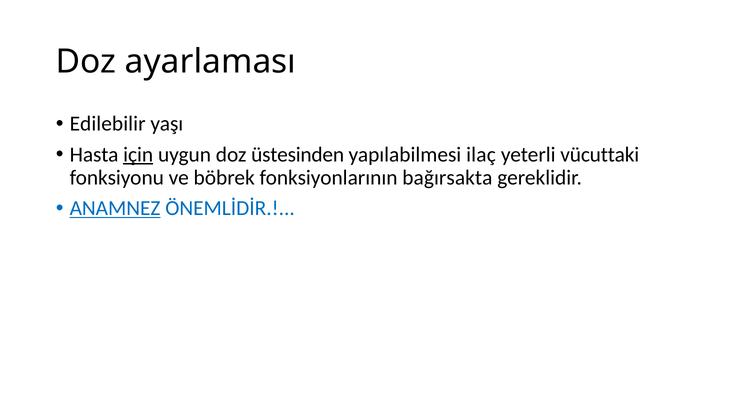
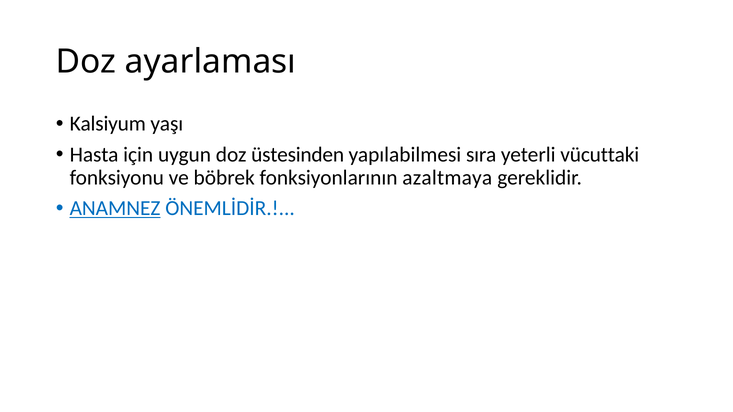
Edilebilir: Edilebilir -> Kalsiyum (108, 124)
için underline: present -> none (138, 155)
ilaç: ilaç -> sıra (481, 155)
bağırsakta: bağırsakta -> azaltmaya (447, 178)
